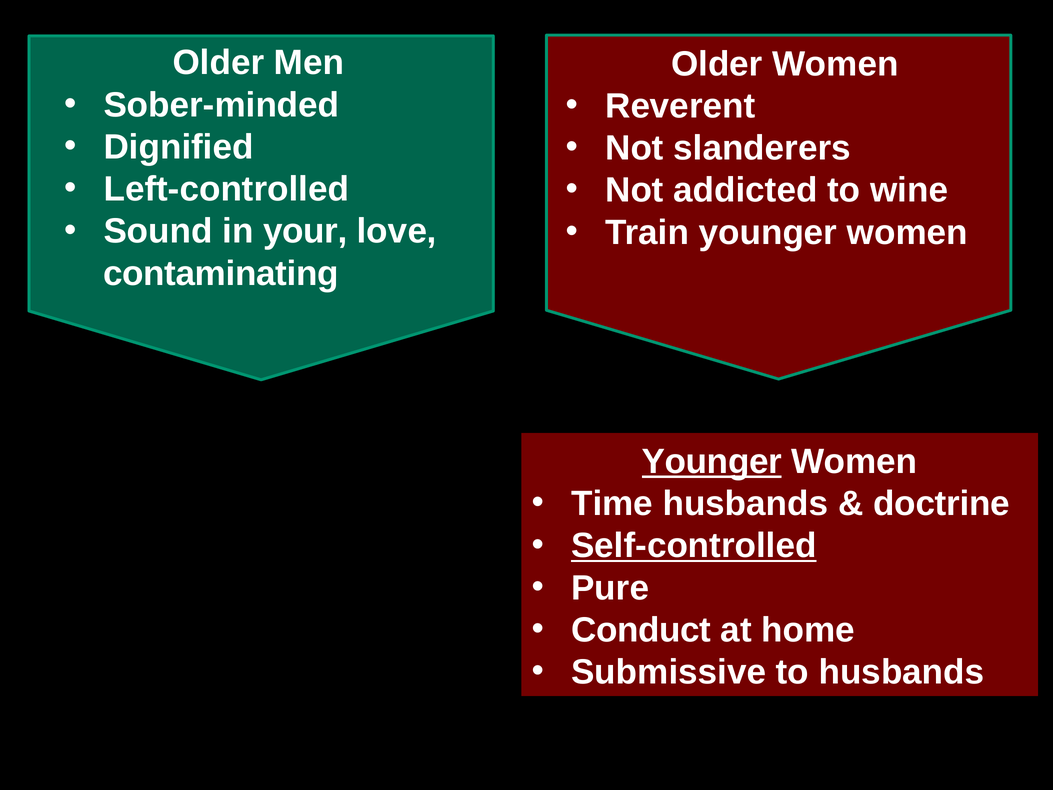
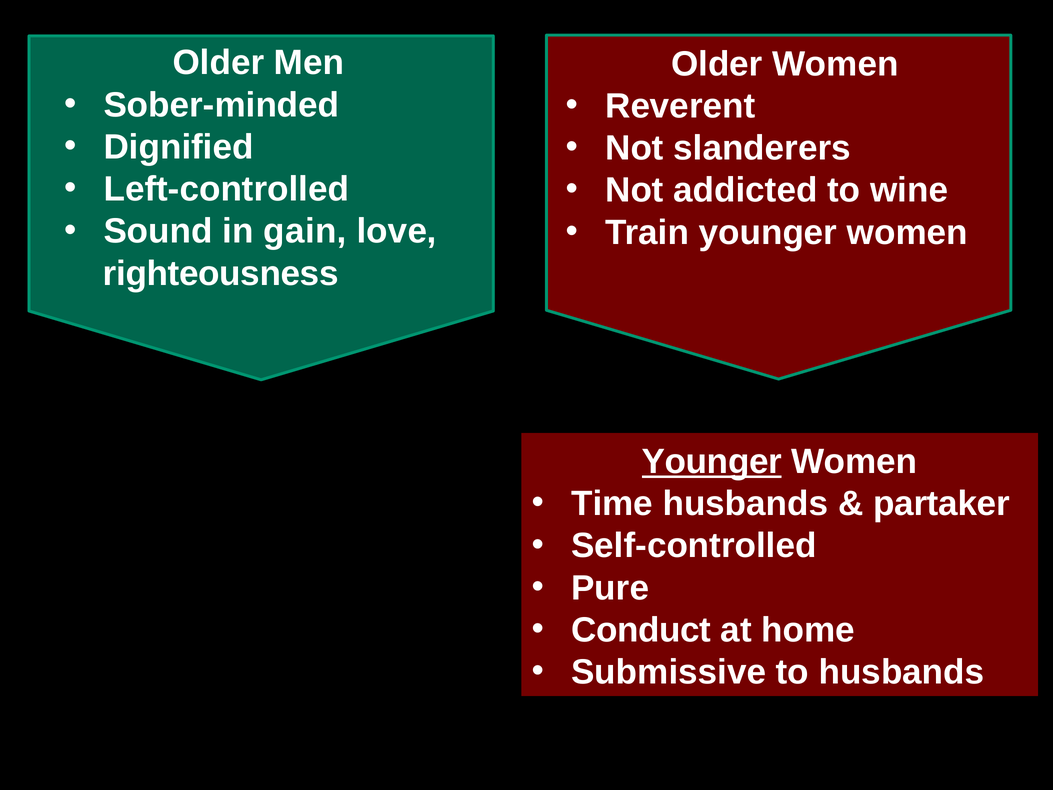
your: your -> gain (305, 231)
contaminating: contaminating -> righteousness (221, 273)
doctrine: doctrine -> partaker (942, 504)
Self-controlled underline: present -> none (694, 546)
